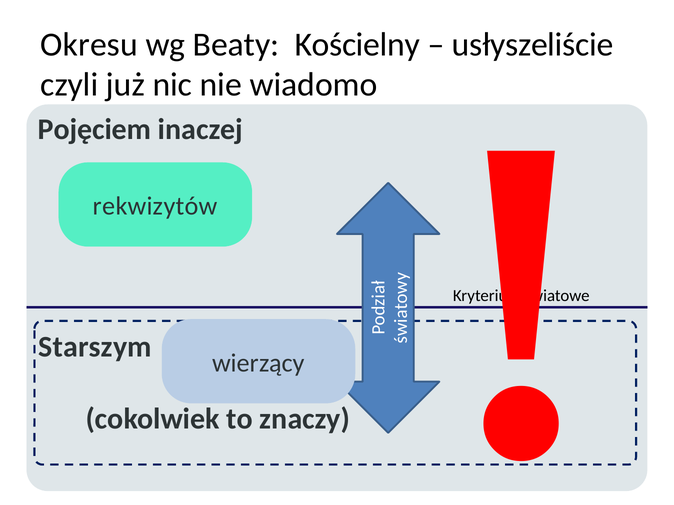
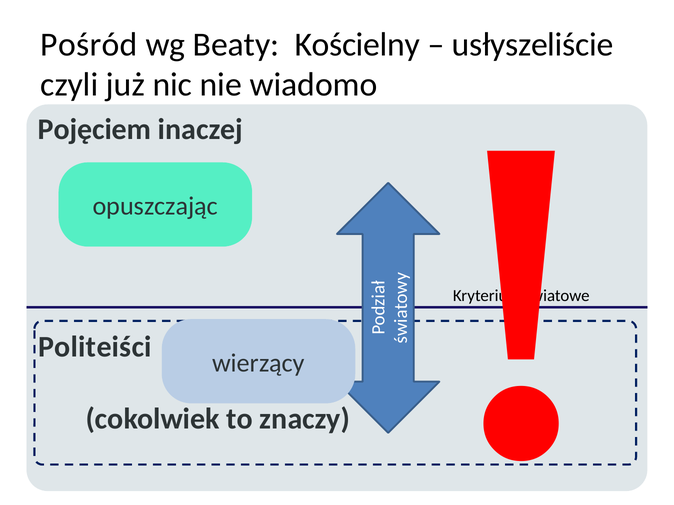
Okresu: Okresu -> Pośród (89, 44)
rekwizytów: rekwizytów -> opuszczając (155, 206)
Starszym: Starszym -> Politeiści (95, 347)
